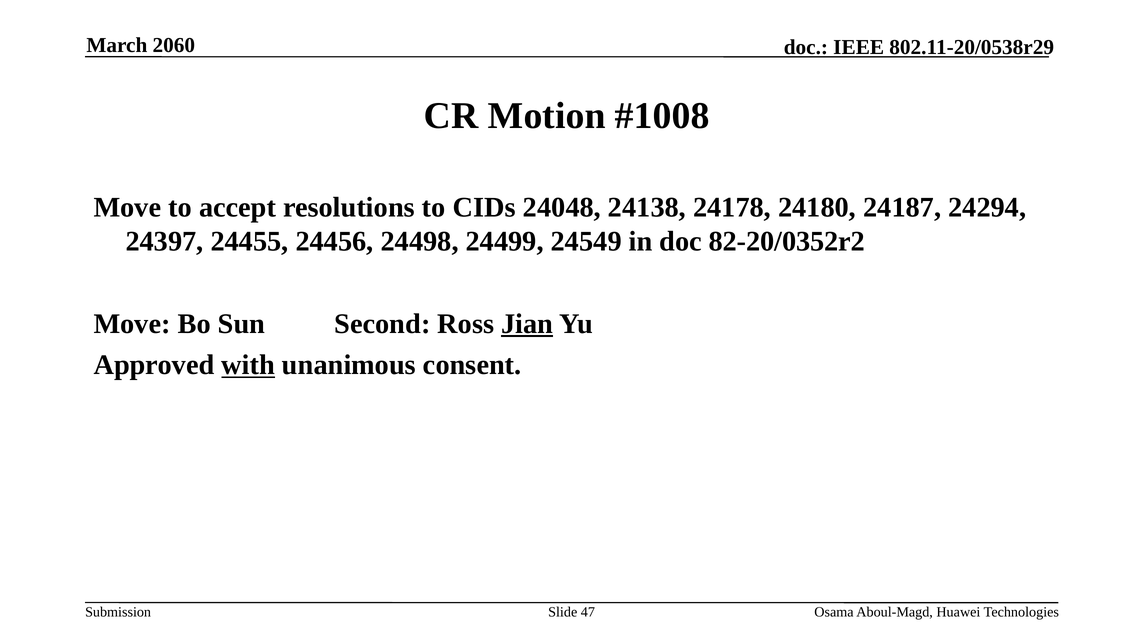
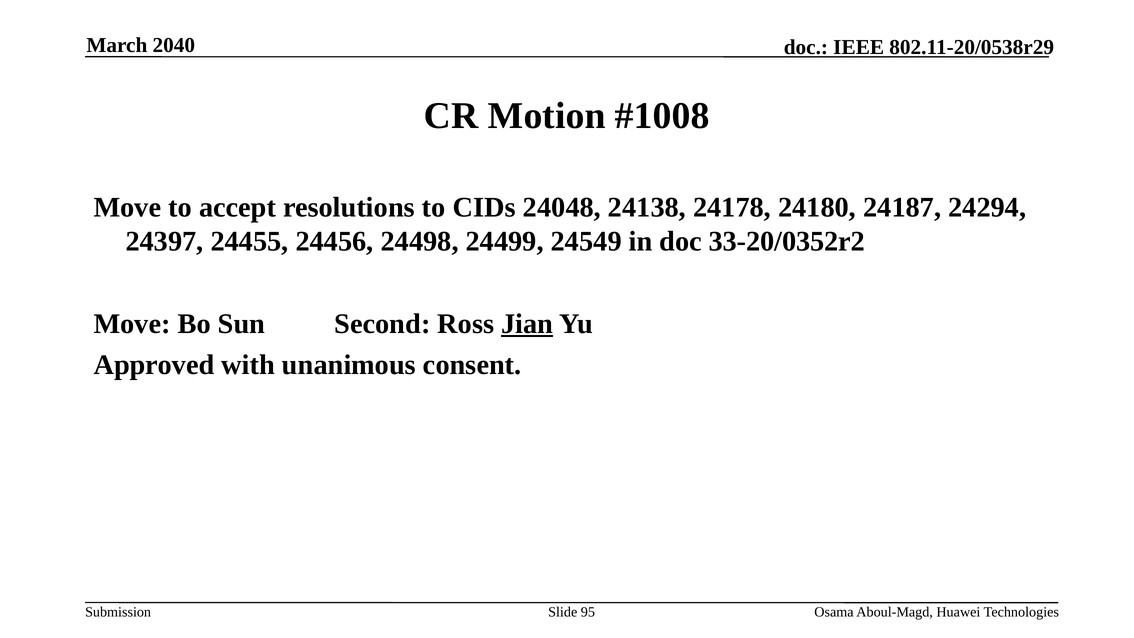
2060: 2060 -> 2040 (174, 45)
82-20/0352r2: 82-20/0352r2 -> 33-20/0352r2 (787, 242)
with underline: present -> none (248, 365)
47: 47 -> 95 (588, 612)
